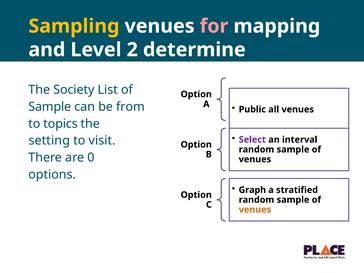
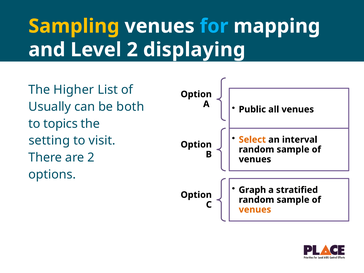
for colour: pink -> light blue (214, 26)
determine: determine -> displaying (194, 50)
Society: Society -> Higher (74, 90)
Sample: Sample -> Usually (50, 107)
from: from -> both (130, 107)
Select colour: purple -> orange (252, 140)
are 0: 0 -> 2 (91, 158)
